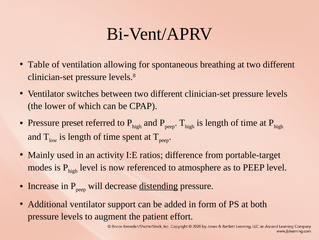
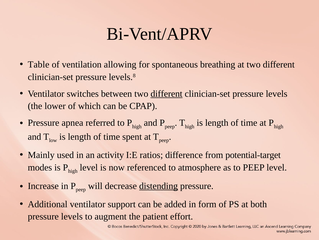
different underline: none -> present (166, 93)
preset: preset -> apnea (72, 123)
portable-target: portable-target -> potential-target (253, 155)
